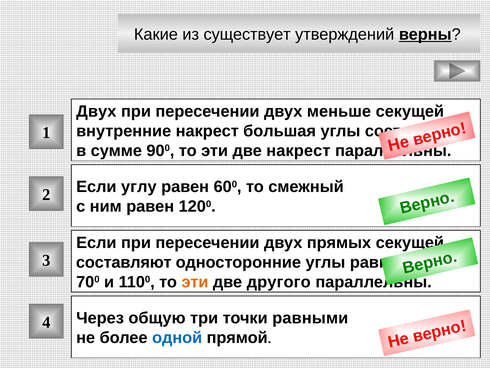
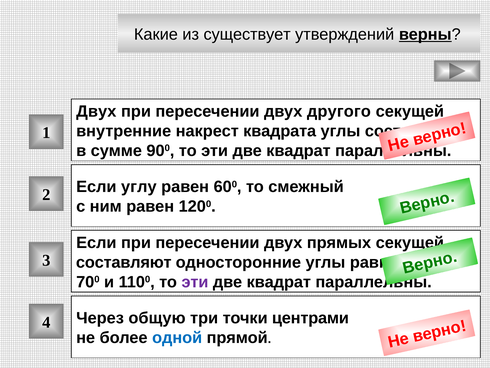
меньше: меньше -> другого (339, 111)
большая: большая -> квадрата (280, 131)
накрест: накрест -> квадрат (298, 150)
эти colour: orange -> purple (195, 282)
другого: другого -> квадрат (279, 282)
равными: равными -> центрами (310, 318)
